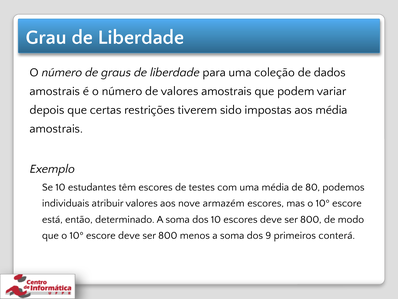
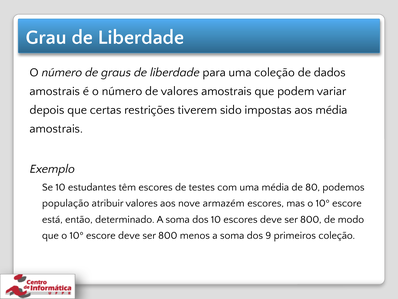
individuais: individuais -> população (66, 203)
primeiros conterá: conterá -> coleção (337, 235)
